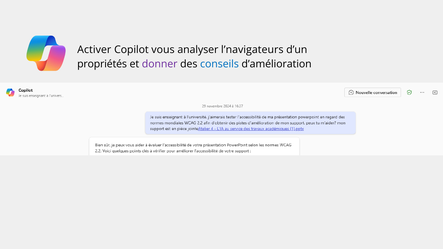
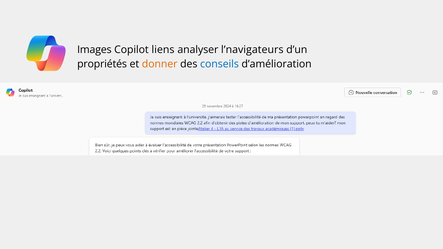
Activer: Activer -> Images (94, 50)
vous: vous -> liens (163, 50)
donner colour: purple -> orange (160, 64)
